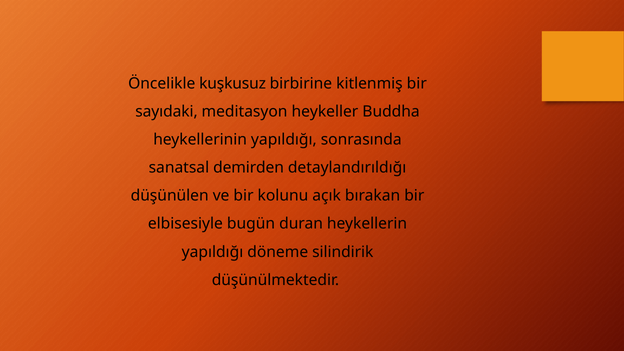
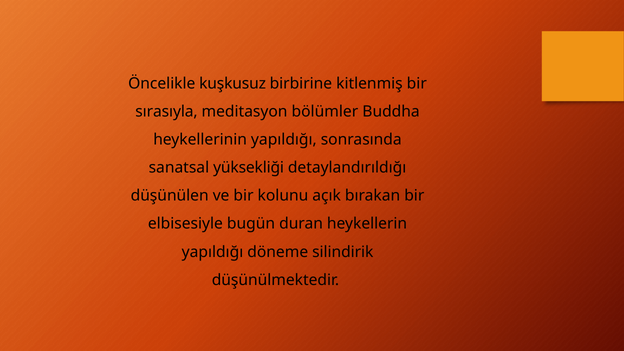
sayıdaki: sayıdaki -> sırasıyla (166, 111)
heykeller: heykeller -> bölümler (325, 111)
demirden: demirden -> yüksekliği (249, 168)
